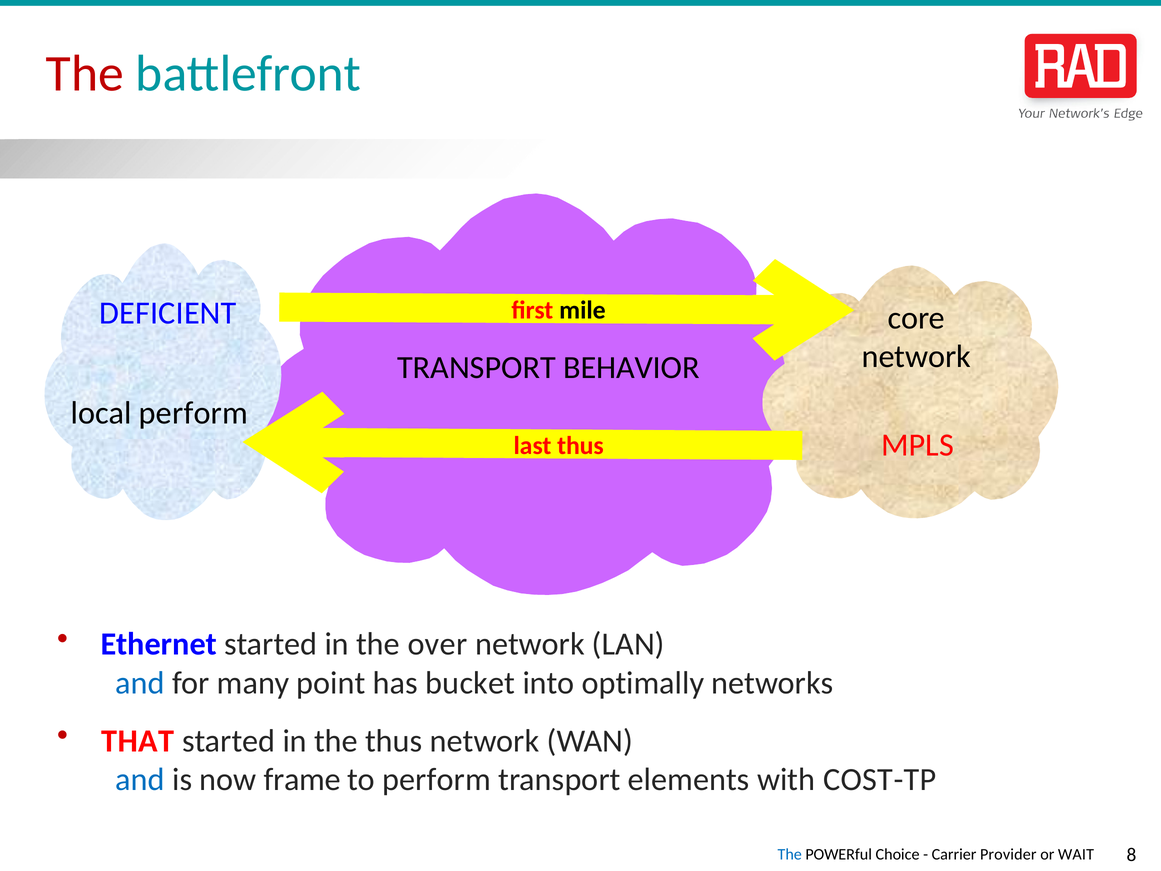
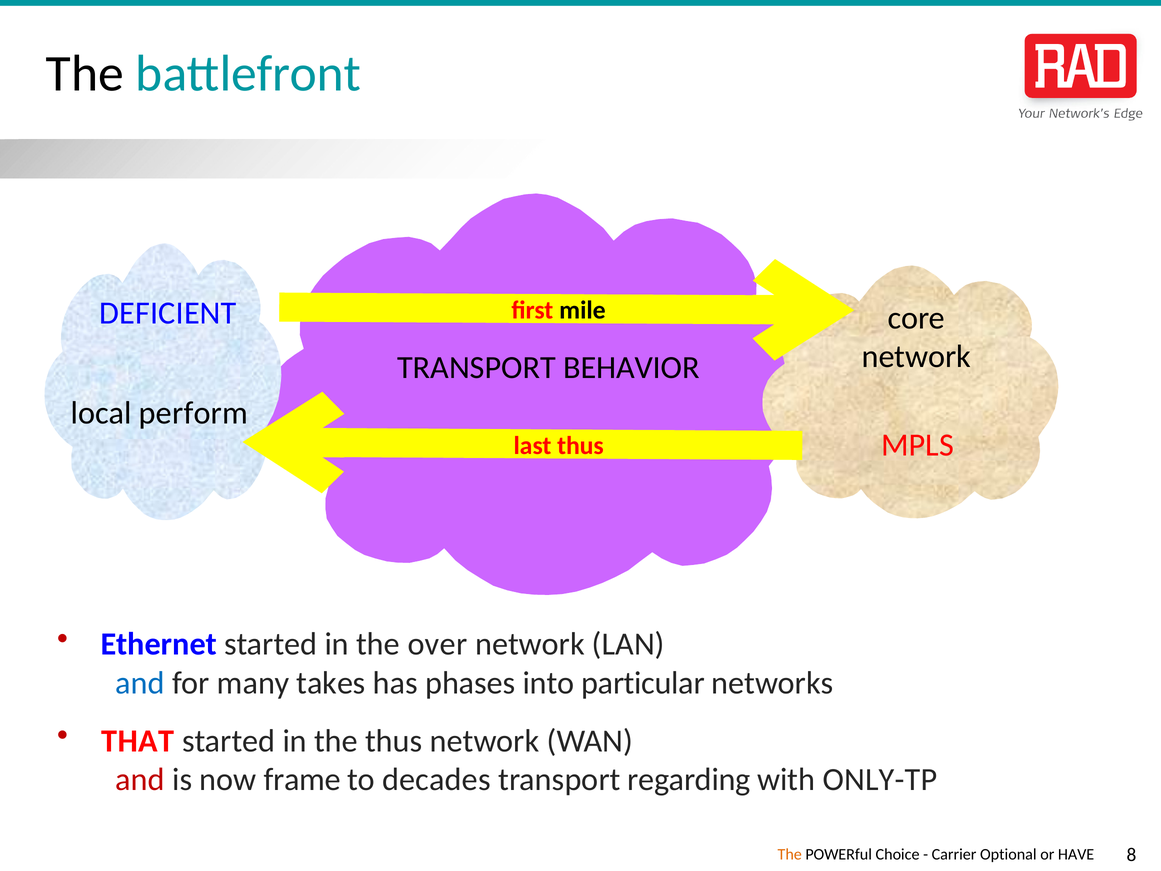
The colour: red -> black (85, 74)
point: point -> takes (331, 683)
bucket: bucket -> phases (470, 683)
optimally: optimally -> particular (643, 683)
and colour: blue -> red (140, 780)
to perform: perform -> decades (436, 780)
elements: elements -> regarding (689, 780)
COST-TP: COST-TP -> ONLY-TP (880, 780)
The colour: blue -> orange (790, 854)
Provider: Provider -> Optional (1008, 854)
WAIT: WAIT -> HAVE (1076, 854)
